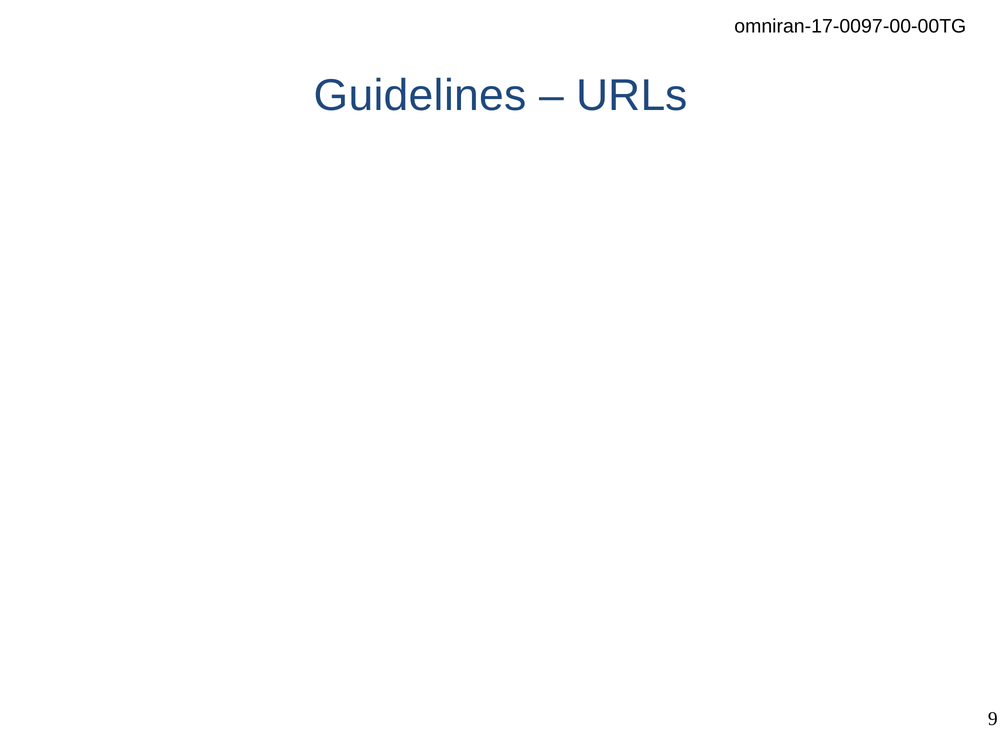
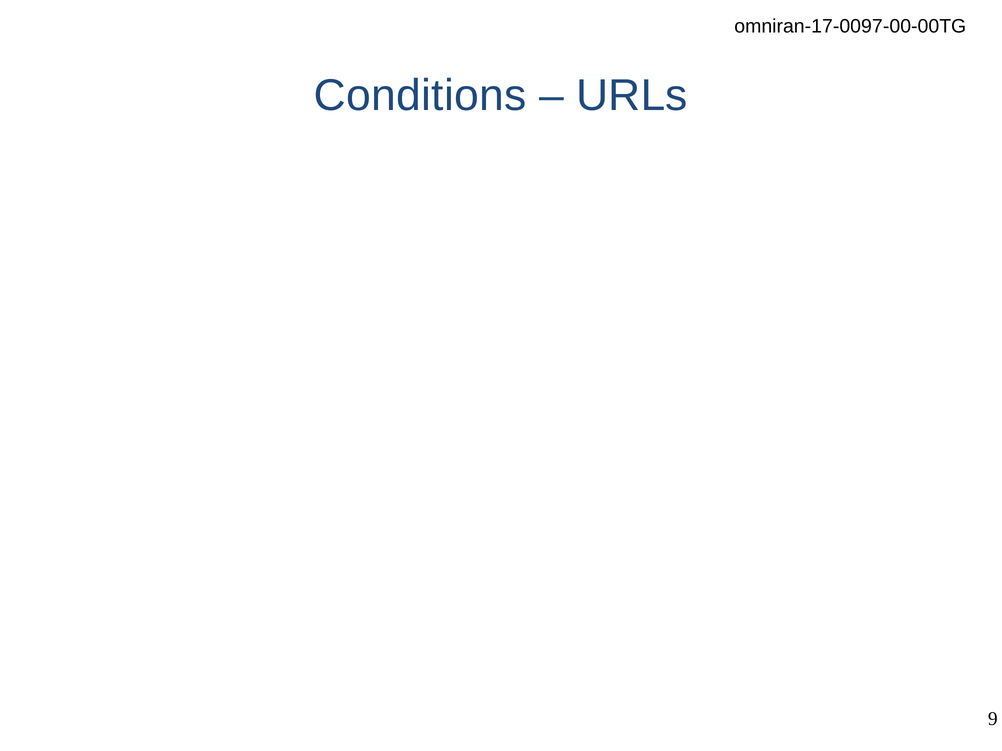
Guidelines: Guidelines -> Conditions (420, 96)
